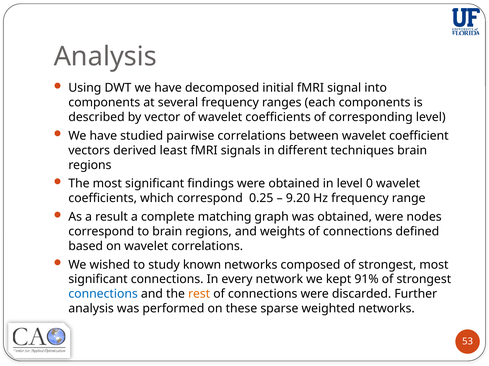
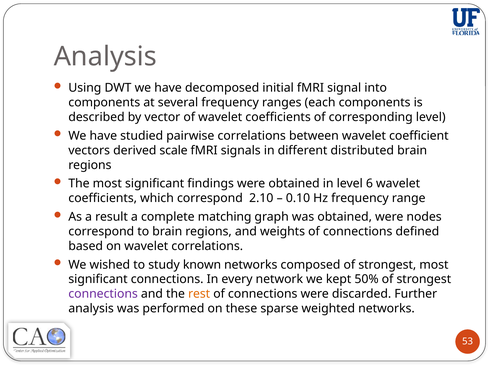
least: least -> scale (174, 151)
techniques: techniques -> distributed (362, 151)
0: 0 -> 6 (369, 184)
0.25: 0.25 -> 2.10 (261, 199)
9.20: 9.20 -> 0.10 (298, 199)
91%: 91% -> 50% (367, 280)
connections colour: blue -> purple (103, 295)
